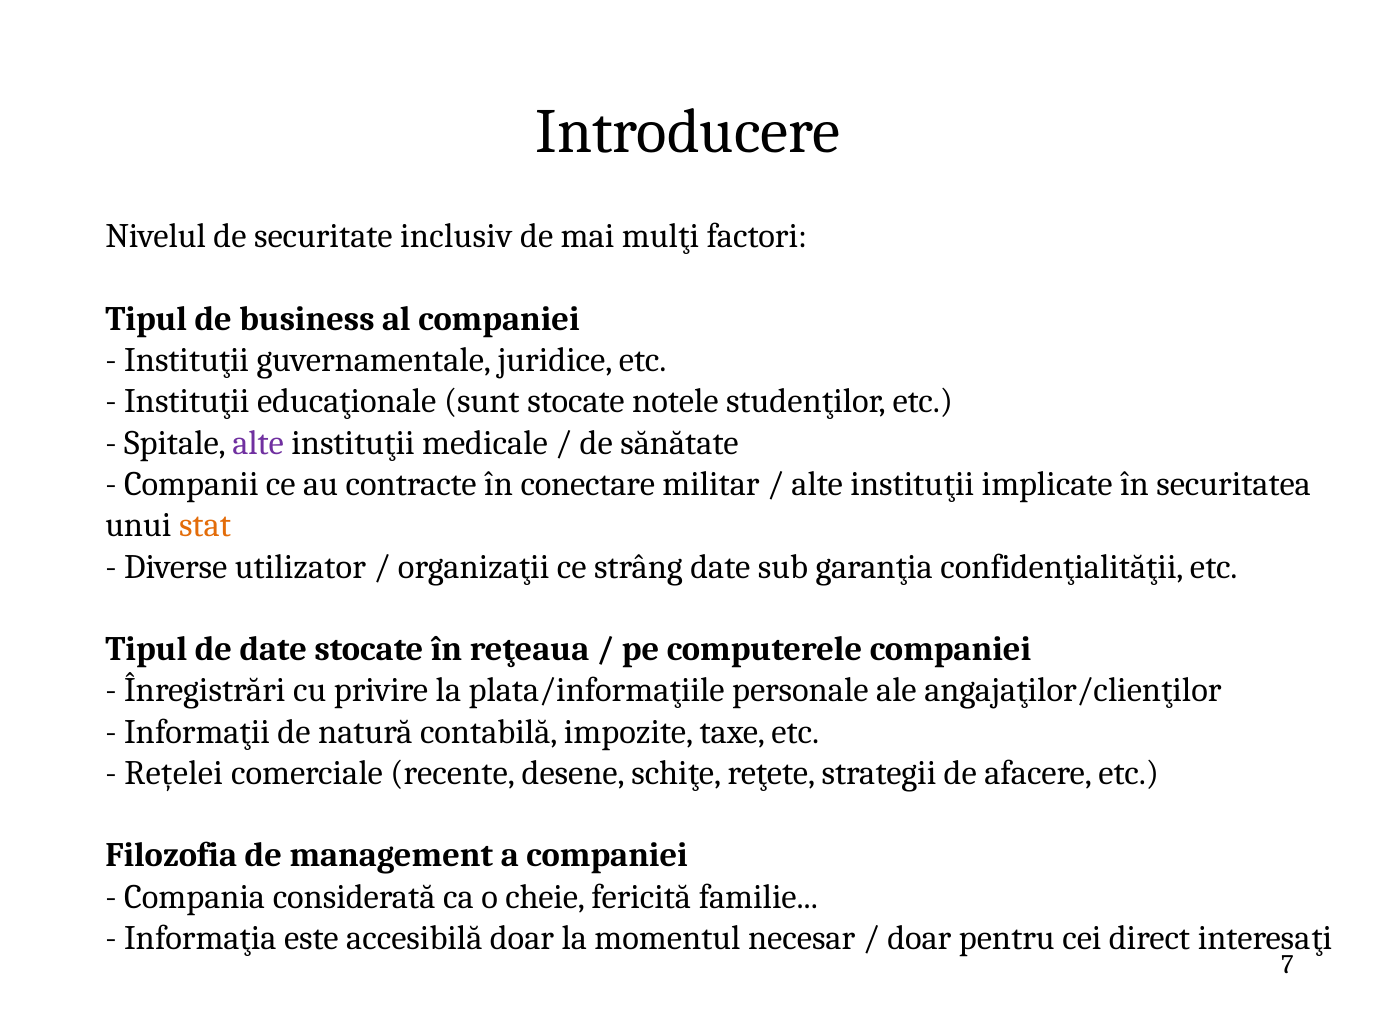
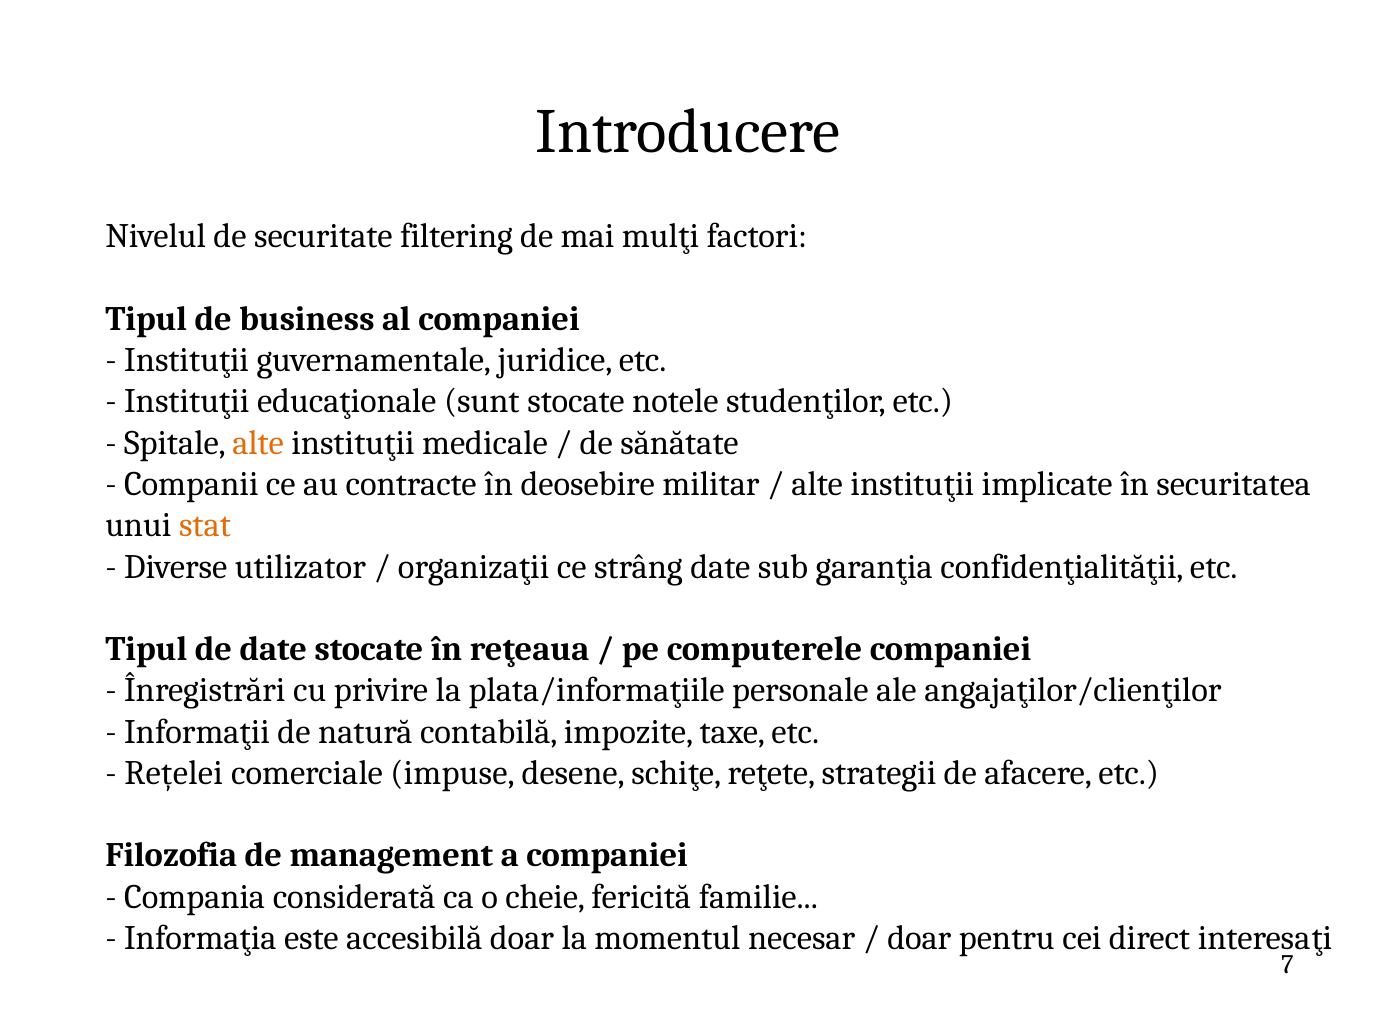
inclusiv: inclusiv -> filtering (456, 236)
alte colour: purple -> orange (258, 443)
conectare: conectare -> deosebire (588, 484)
recente: recente -> impuse (453, 773)
